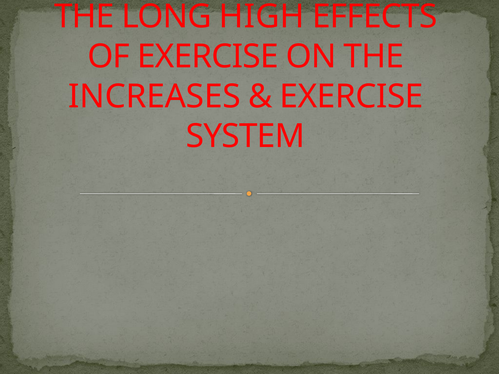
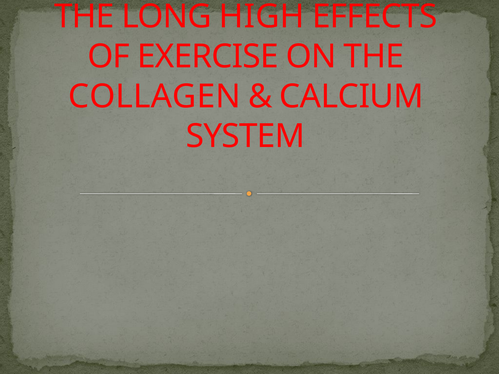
INCREASES: INCREASES -> COLLAGEN (154, 97)
EXERCISE: EXERCISE -> CALCIUM (352, 97)
